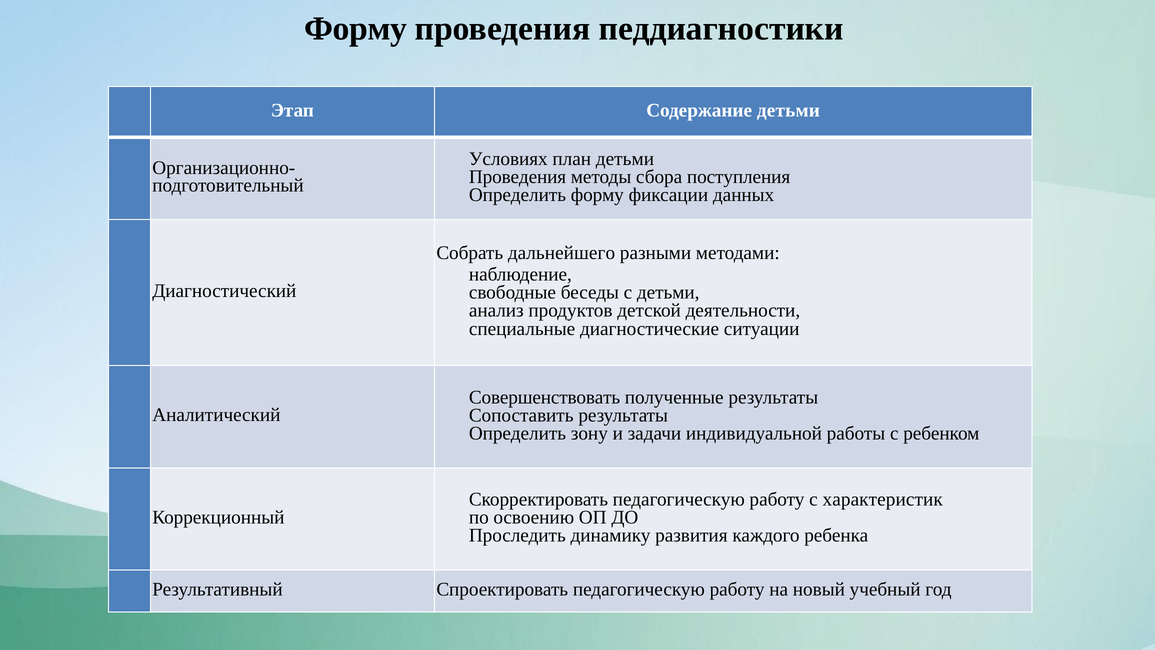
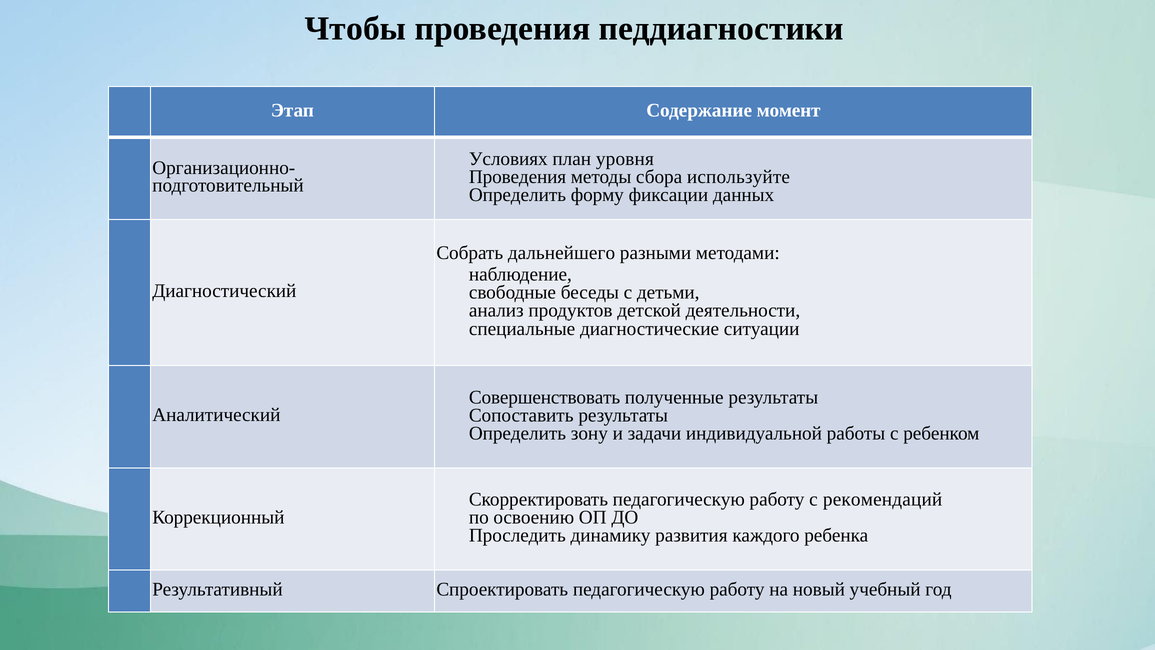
Форму: Форму -> Чтобы (355, 28)
Содержание детьми: детьми -> момент (789, 110)
план детьми: детьми -> уровня (625, 159)
поступления: поступления -> используйте (738, 177)
характеристик: характеристик -> рекомендаций (883, 499)
